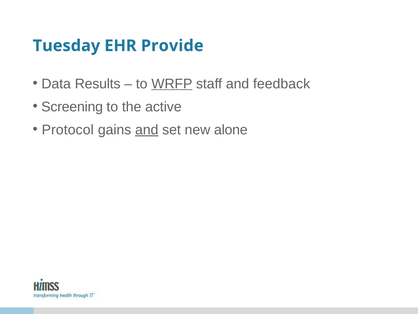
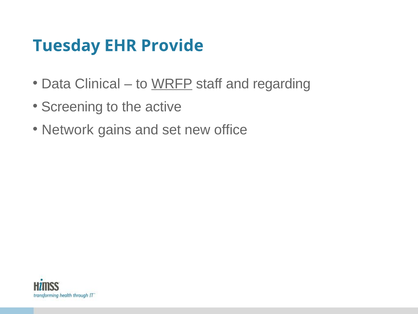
Results: Results -> Clinical (98, 84)
feedback: feedback -> regarding (282, 84)
Protocol: Protocol -> Network (68, 130)
and underline: present -> none (147, 130)
alone: alone -> office (231, 130)
